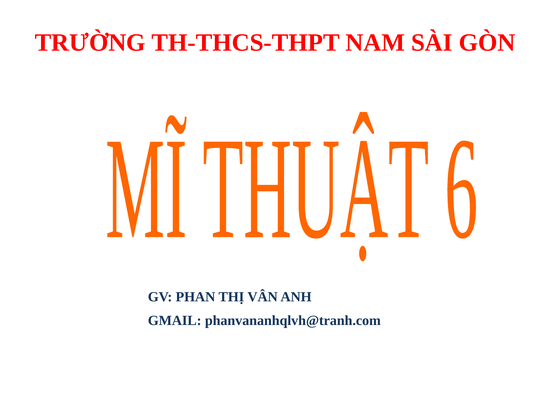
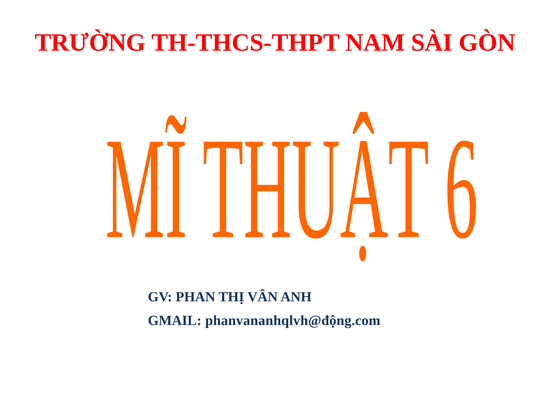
phanvananhqlvh@tranh.com: phanvananhqlvh@tranh.com -> phanvananhqlvh@động.com (293, 321)
